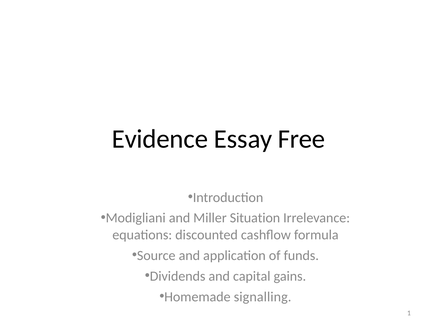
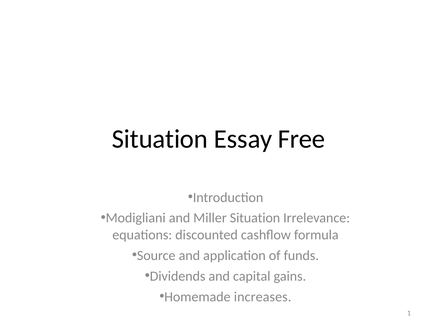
Evidence: Evidence -> Situation (160, 139)
signalling: signalling -> increases (263, 297)
